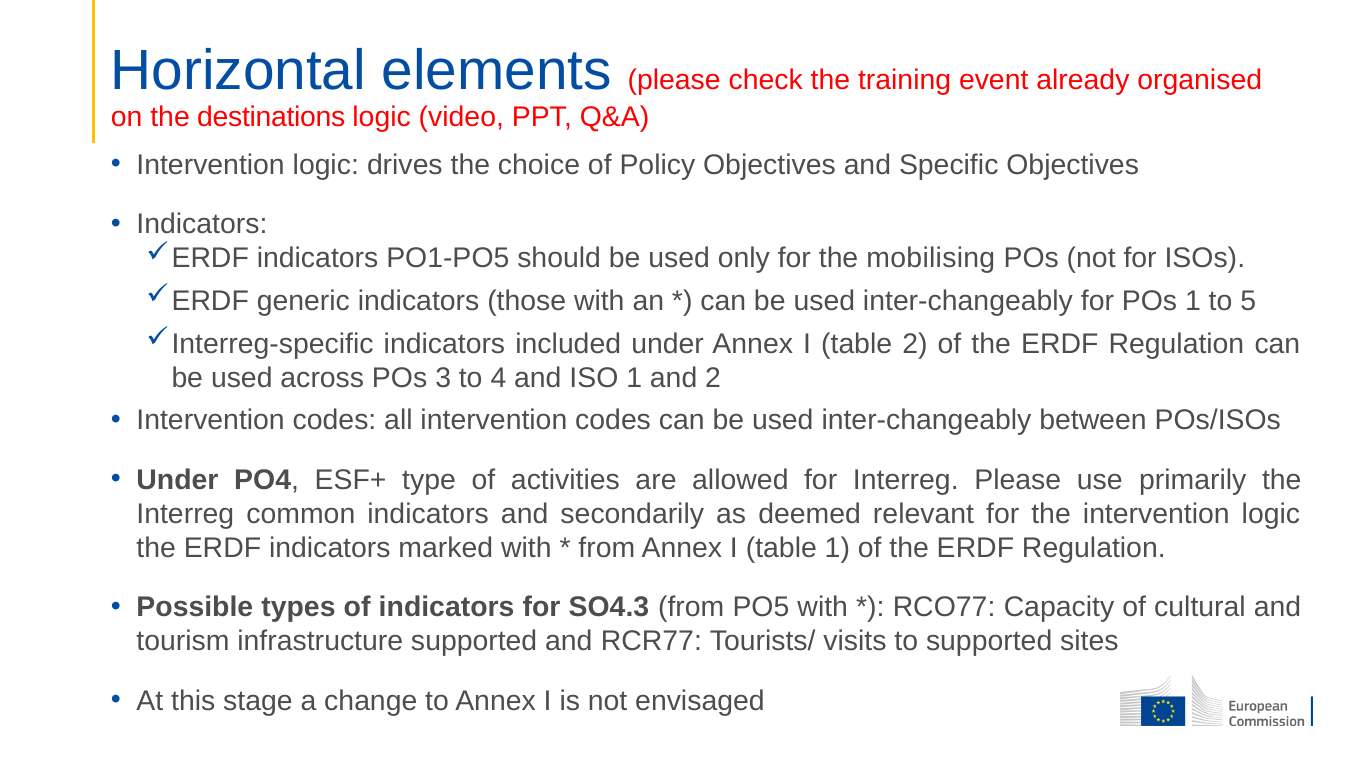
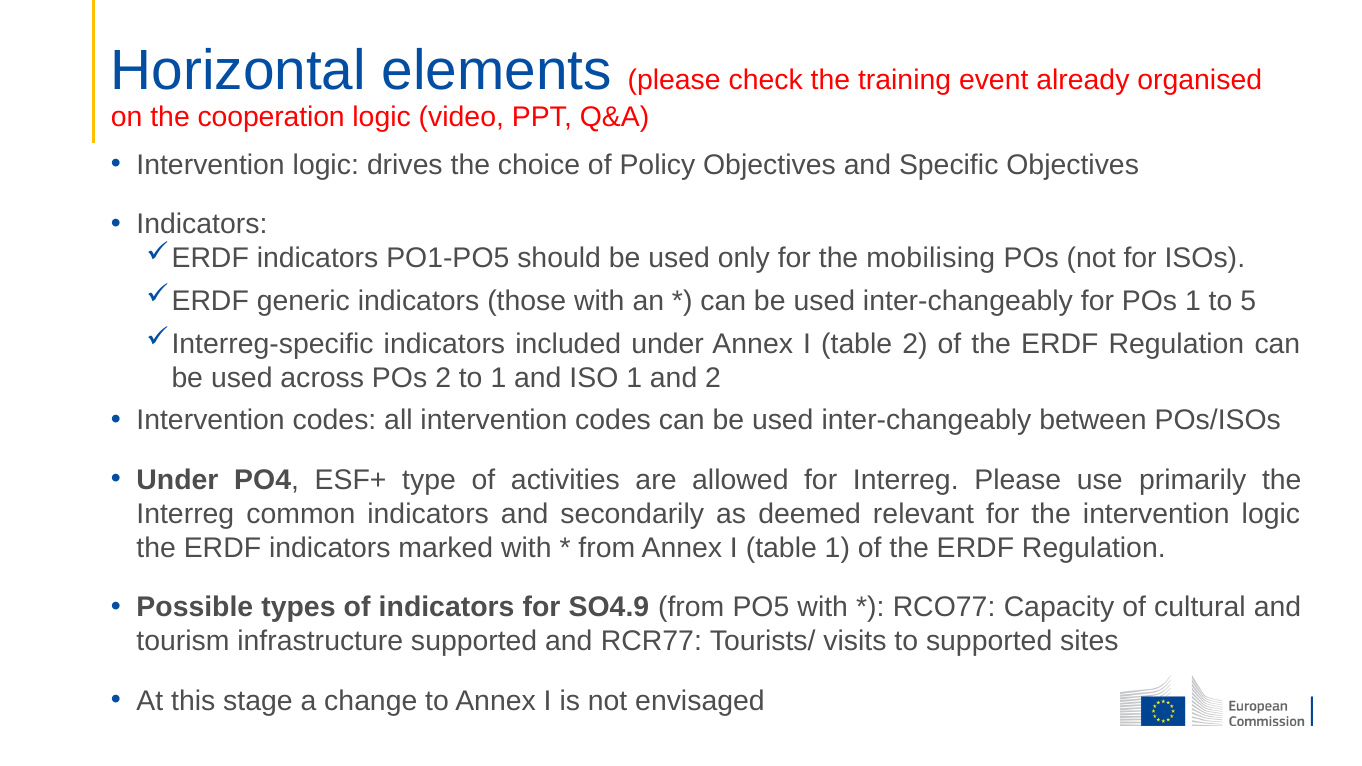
destinations: destinations -> cooperation (271, 117)
POs 3: 3 -> 2 (443, 378)
to 4: 4 -> 1 (498, 378)
SO4.3: SO4.3 -> SO4.9 (609, 608)
